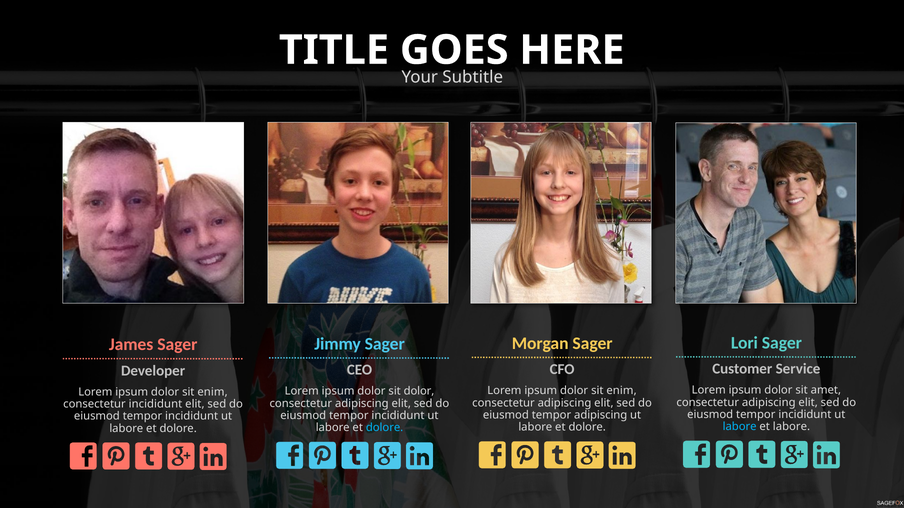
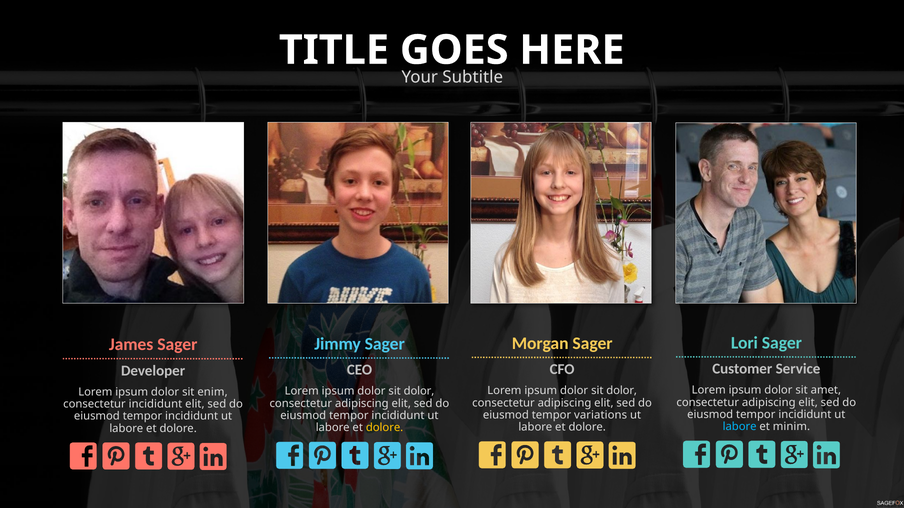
enim: enim -> dolor (622, 391)
tempor adipiscing: adipiscing -> variations (601, 415)
et labore: labore -> minim (791, 427)
dolore colour: light blue -> yellow (385, 428)
